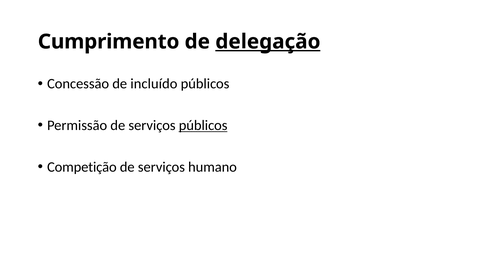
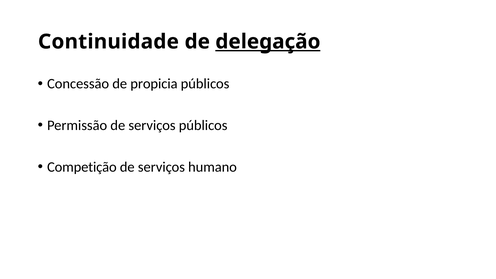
Cumprimento: Cumprimento -> Continuidade (108, 42)
incluído: incluído -> propicia (154, 84)
públicos underline: present -> none (203, 125)
